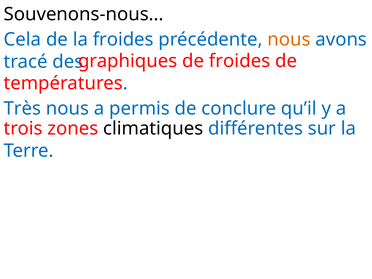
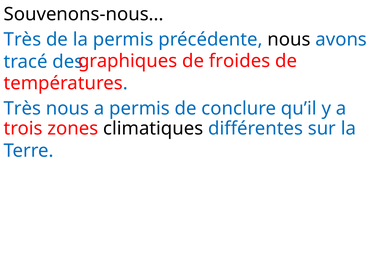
Cela: Cela -> Très (22, 40)
la froides: froides -> permis (123, 40)
nous colour: orange -> black (289, 40)
